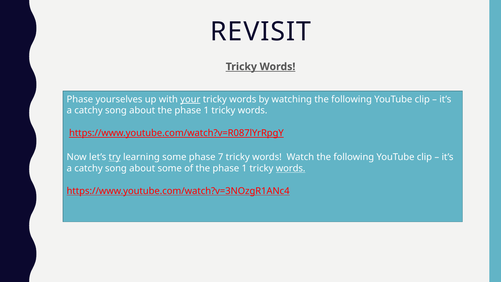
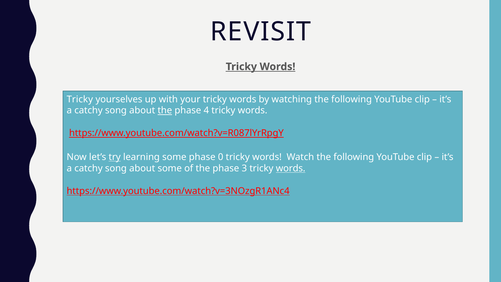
Phase: Phase -> Tricky (80, 99)
your underline: present -> none (190, 99)
the underline: none -> present (165, 110)
1: 1 -> 4 (206, 110)
7: 7 -> 0 (221, 157)
of the phase 1: 1 -> 3 (244, 168)
